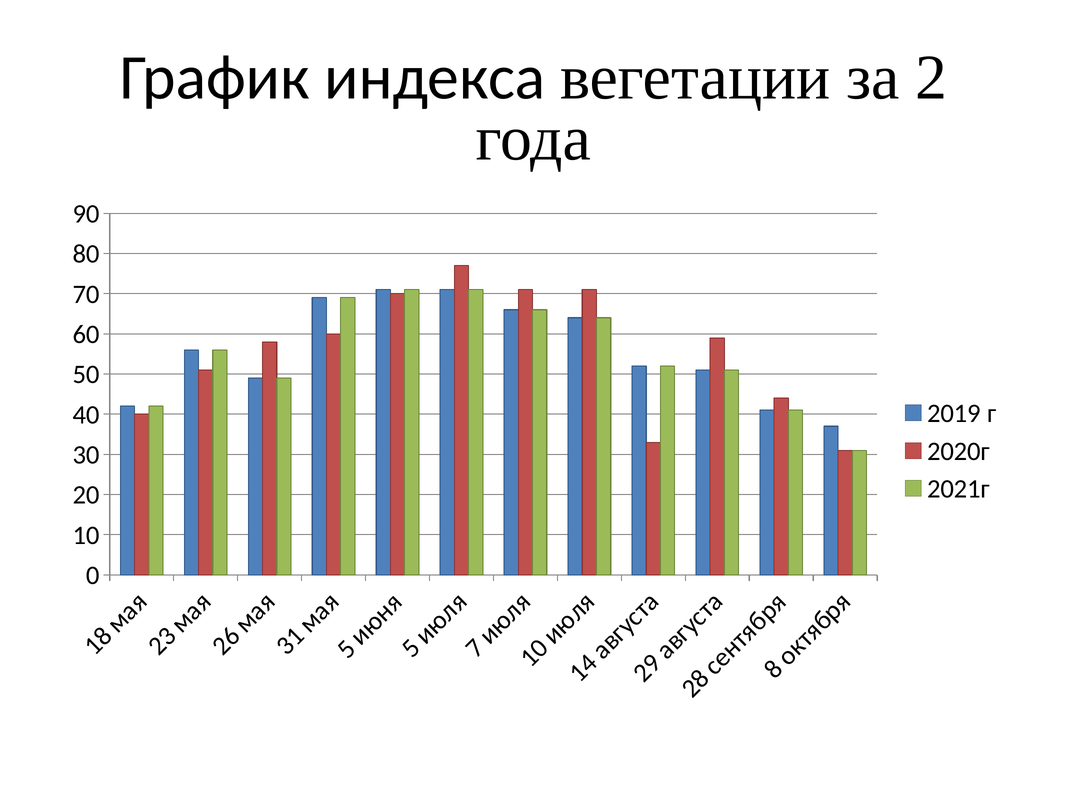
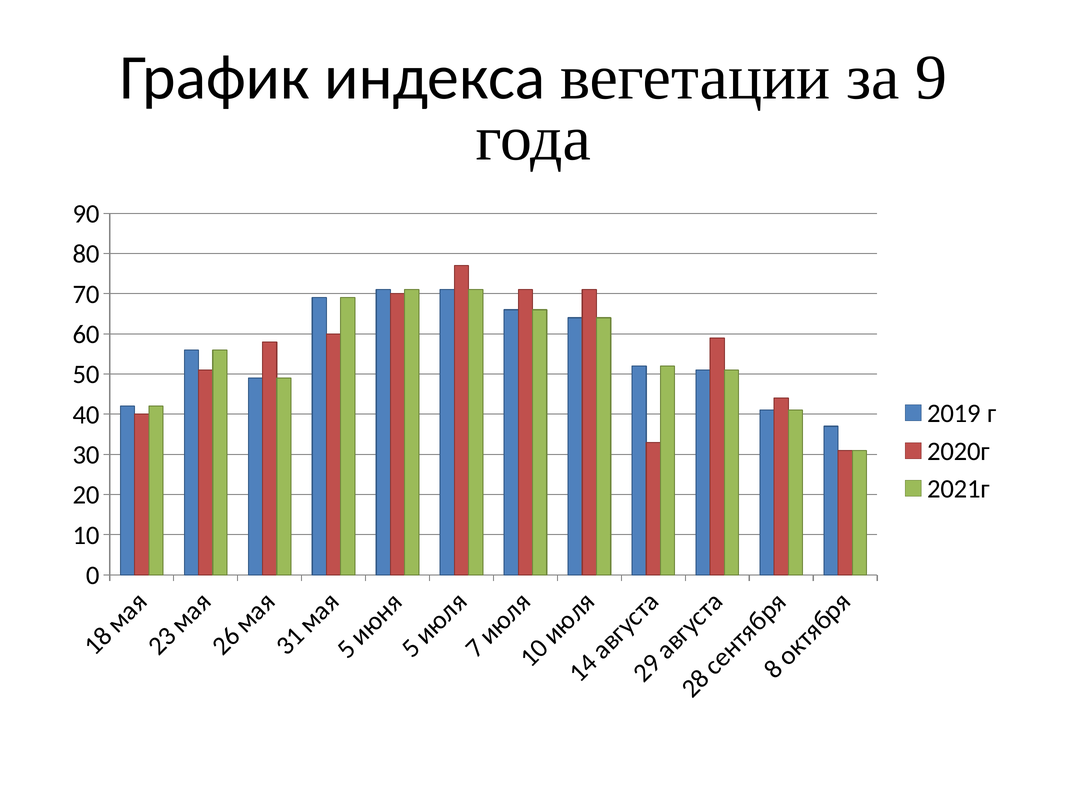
за 2: 2 -> 9 (931, 78)
